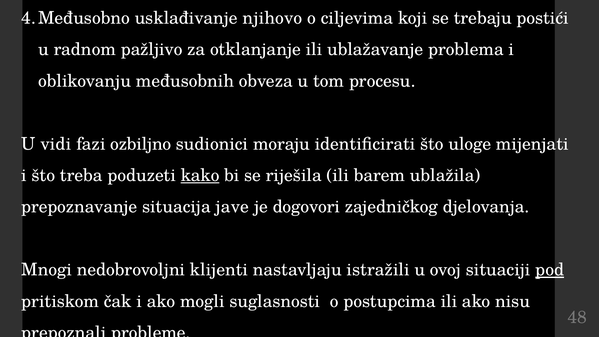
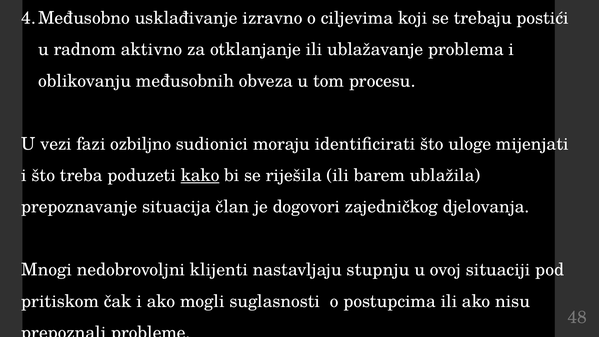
njihovo: njihovo -> izravno (273, 18)
pažljivo: pažljivo -> aktivno (152, 49)
vidi: vidi -> vezi (56, 144)
jave: jave -> član (232, 207)
istražili: istražili -> stupnju (378, 270)
pod underline: present -> none (550, 270)
